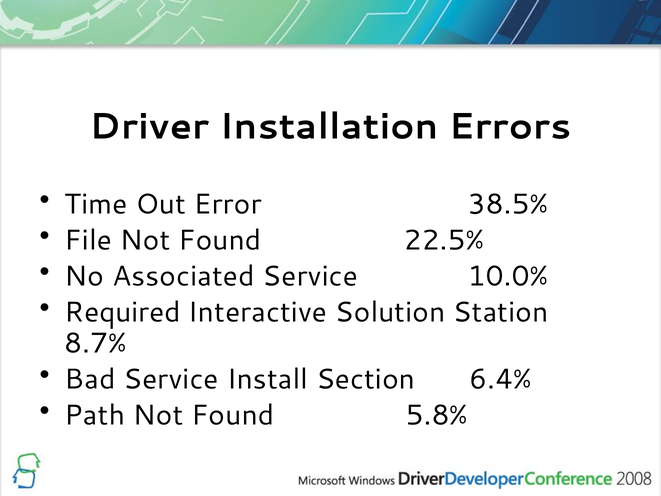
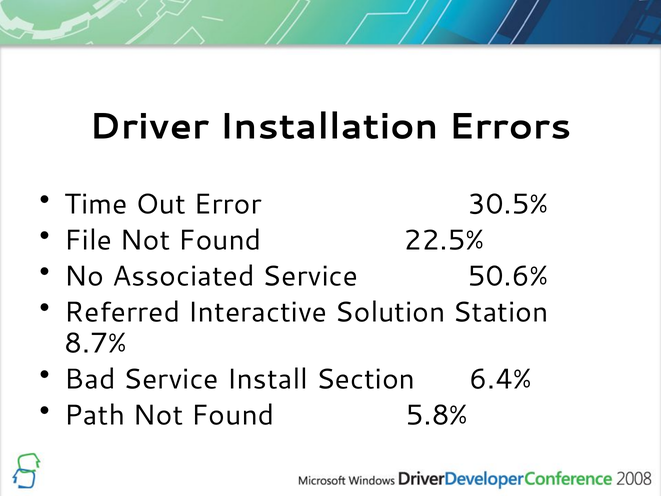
38.5%: 38.5% -> 30.5% (508, 204)
10.0%: 10.0% -> 50.6% (508, 276)
Required: Required -> Referred (122, 312)
